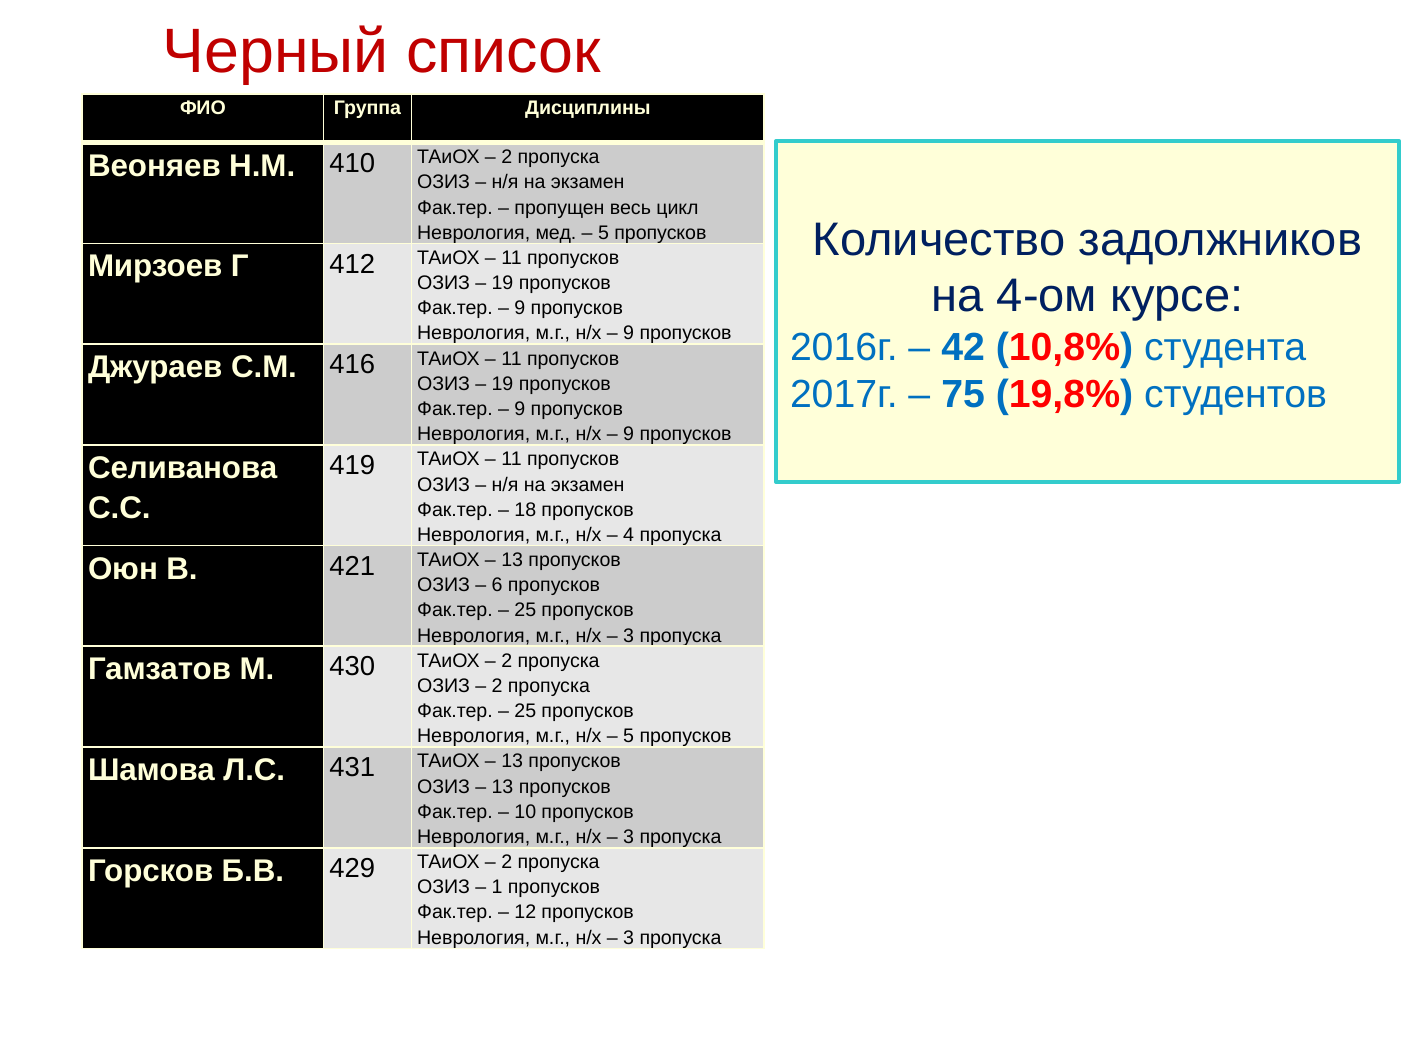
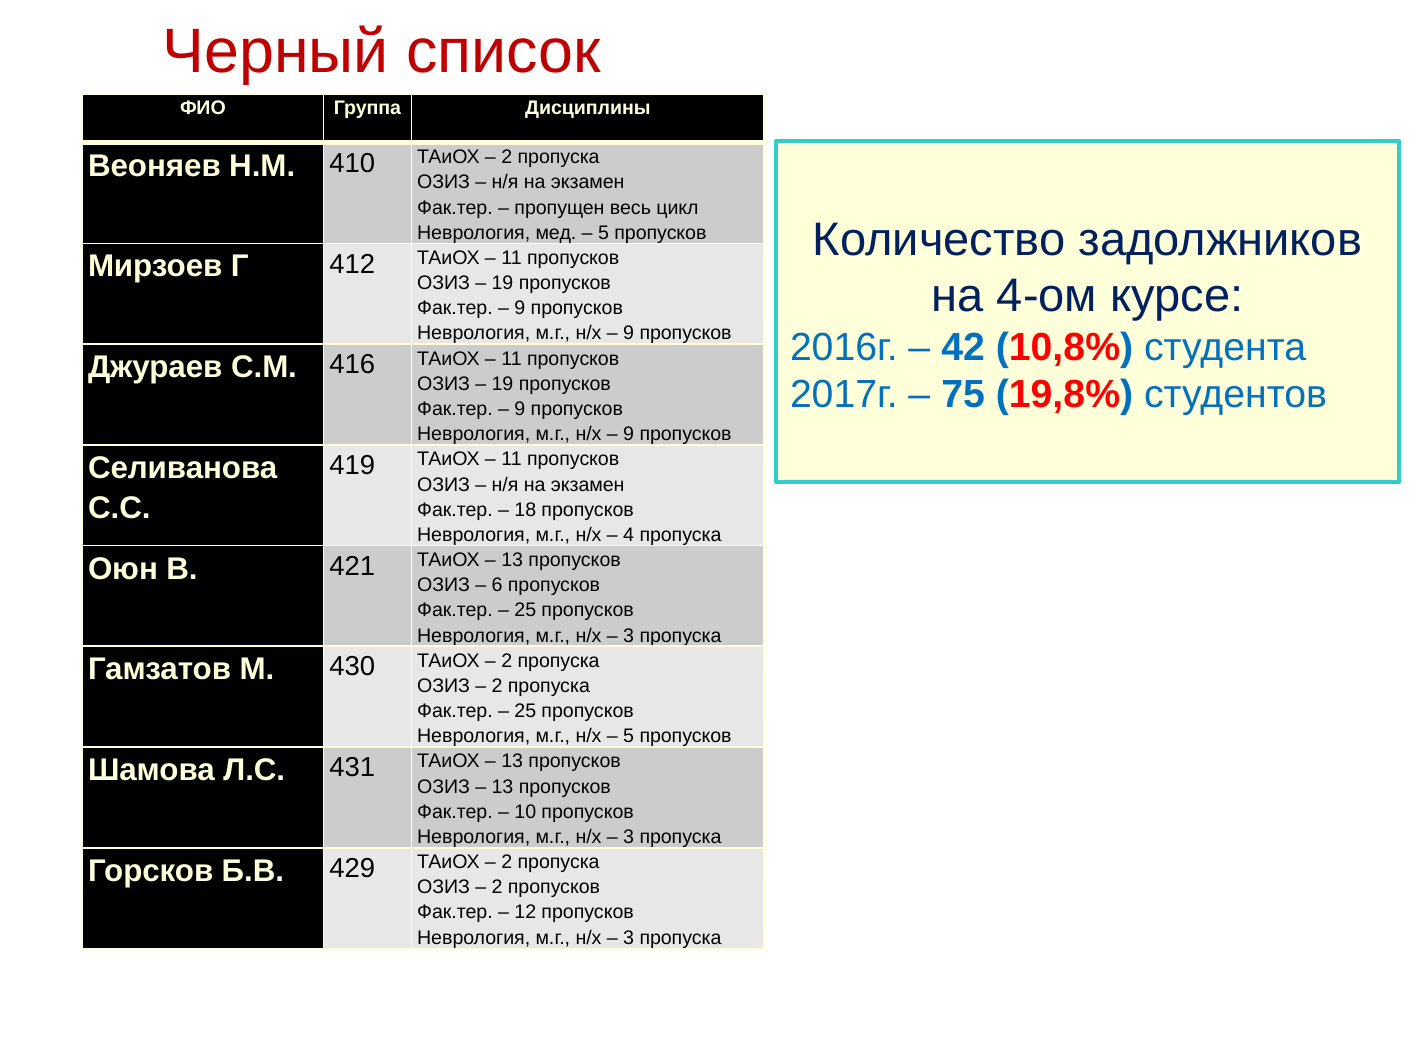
1: 1 -> 2 (497, 888)
